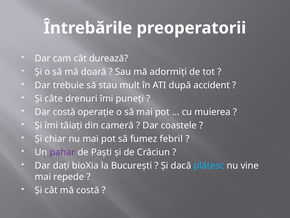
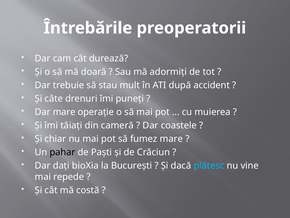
Dar costă: costă -> mare (64, 112)
fumez febril: febril -> mare (171, 139)
pahar colour: purple -> black (62, 152)
